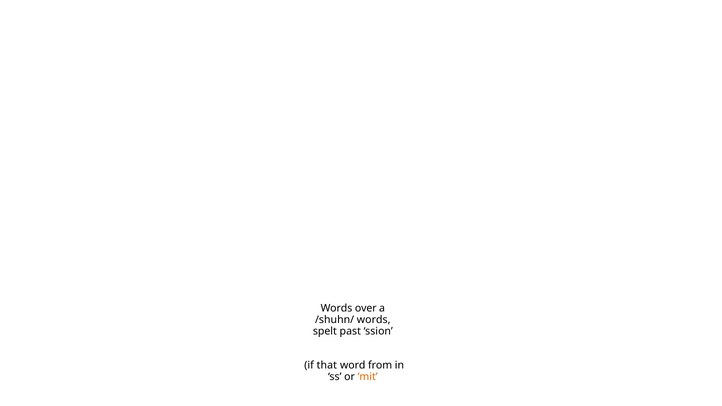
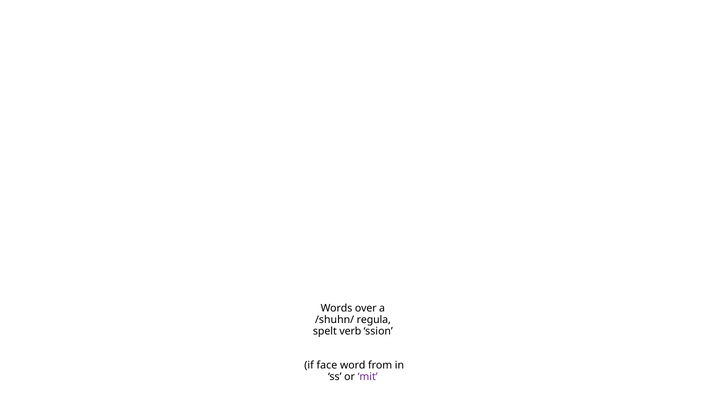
/shuhn/ words: words -> regula (374, 320)
past: past -> verb (350, 331)
that: that -> face (327, 365)
mit colour: orange -> purple (368, 377)
